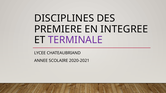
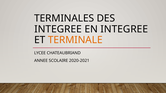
DISCIPLINES: DISCIPLINES -> TERMINALES (64, 18)
PREMIERE: PREMIERE -> INTEGREE (58, 29)
TERMINALE colour: purple -> orange (75, 40)
